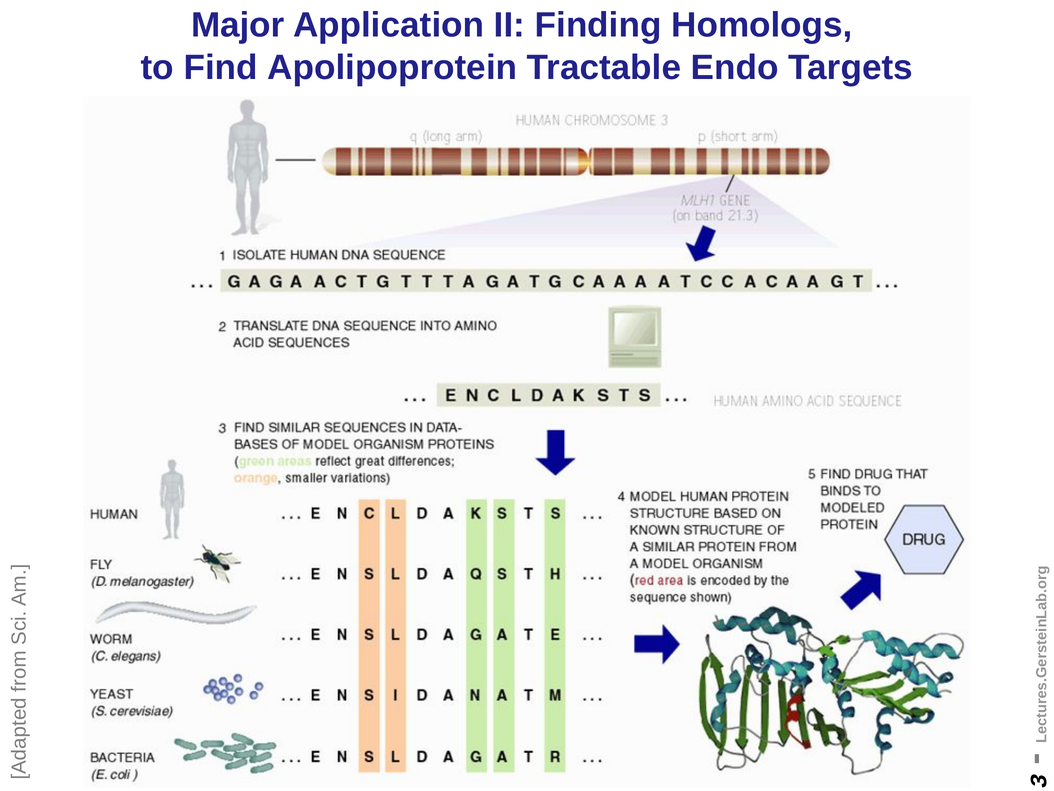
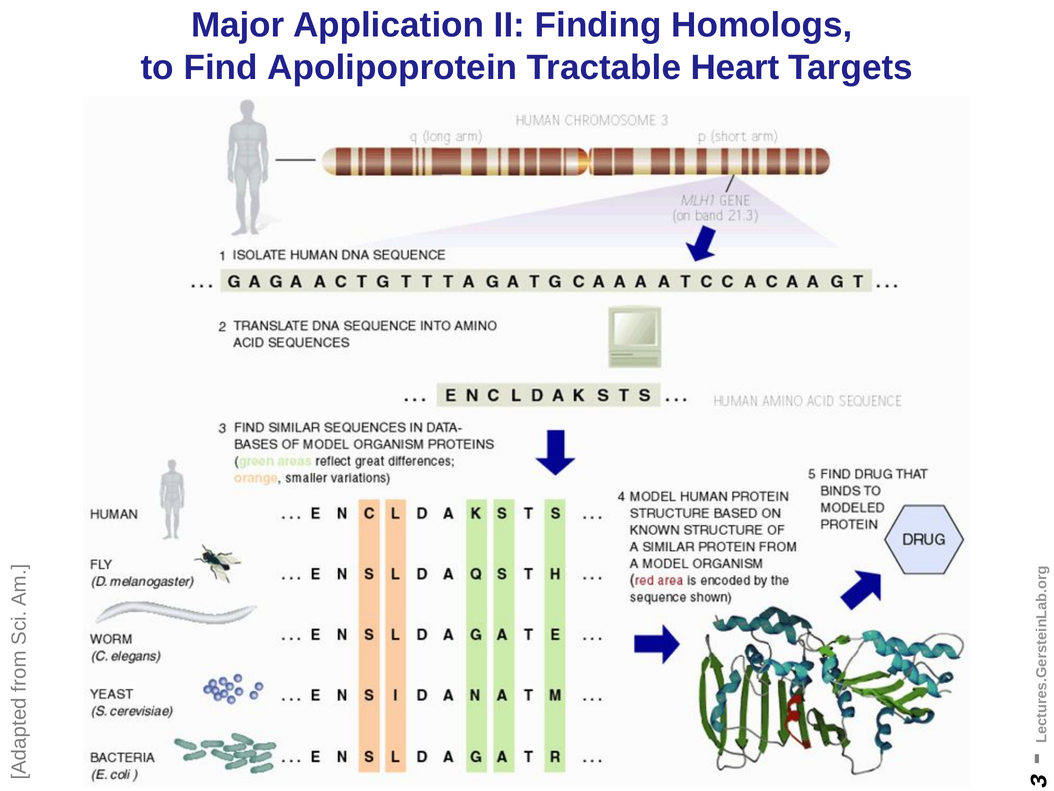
Endo: Endo -> Heart (735, 67)
